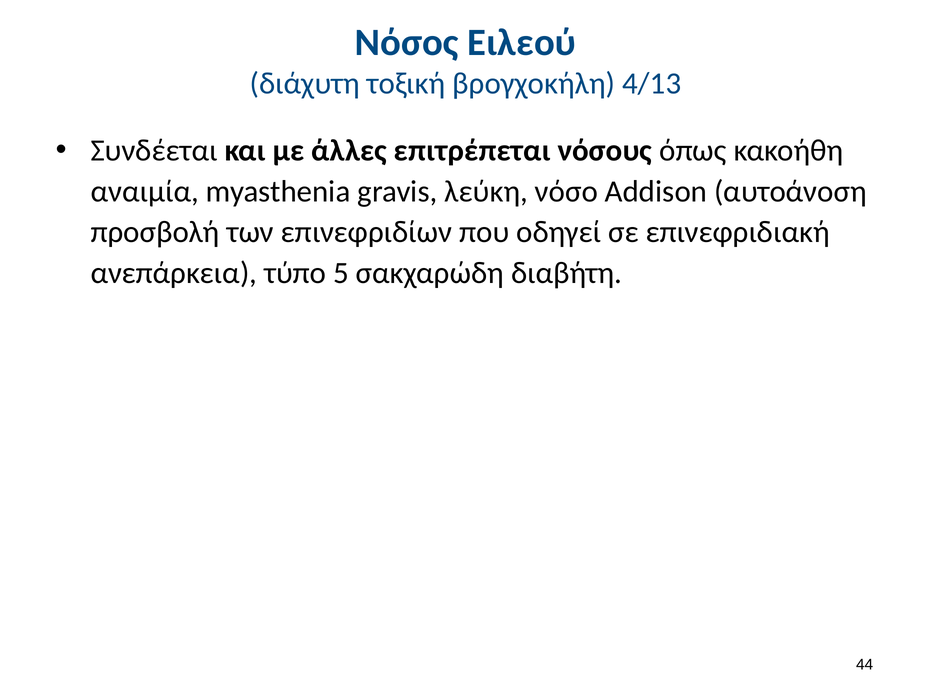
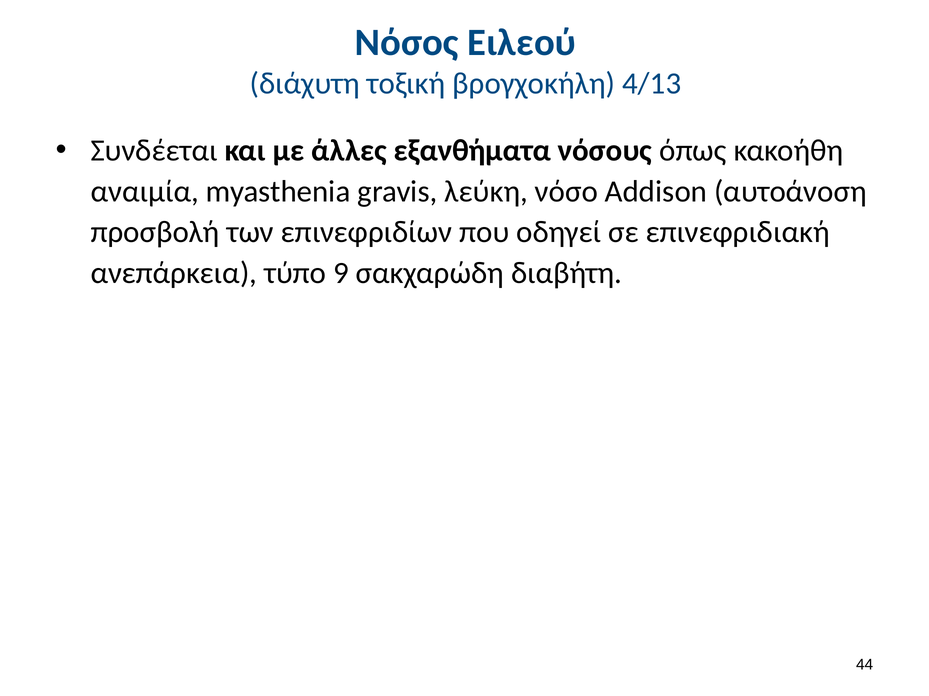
επιτρέπεται: επιτρέπεται -> εξανθήματα (472, 151)
5: 5 -> 9 (341, 273)
